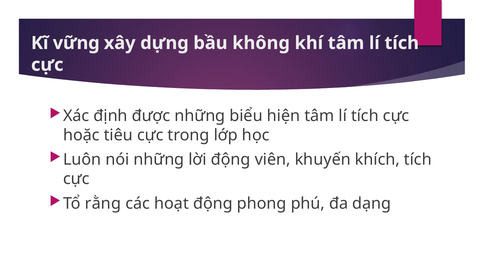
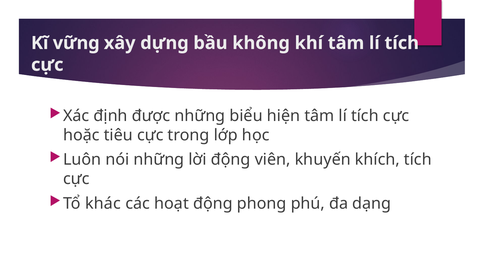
rằng: rằng -> khác (103, 204)
